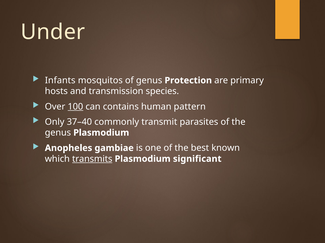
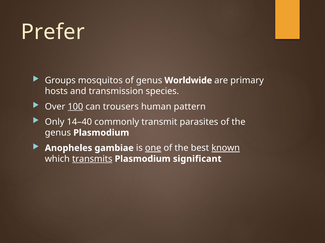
Under: Under -> Prefer (53, 32)
Infants: Infants -> Groups (60, 81)
Protection: Protection -> Worldwide (188, 81)
contains: contains -> trousers (121, 107)
37–40: 37–40 -> 14–40 (79, 122)
one underline: none -> present (153, 148)
known underline: none -> present (226, 148)
